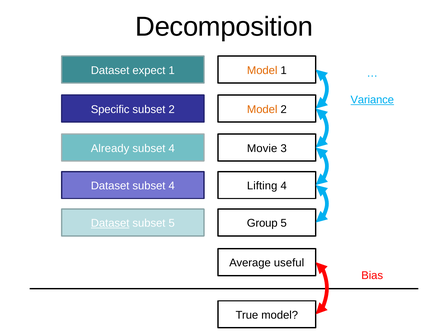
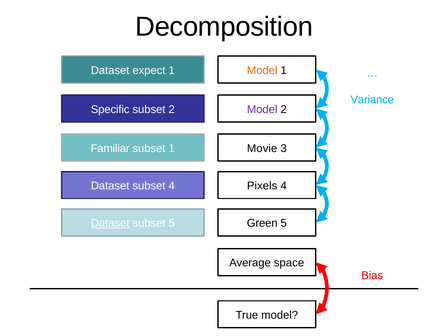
Variance underline: present -> none (372, 100)
Model colour: orange -> purple (262, 109)
Already: Already -> Familiar (110, 148)
4: 4 -> 1 (172, 148)
Lifting: Lifting -> Pixels (262, 186)
Group: Group -> Green (262, 223)
useful: useful -> space (289, 263)
